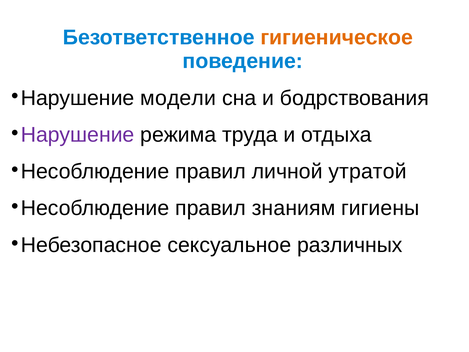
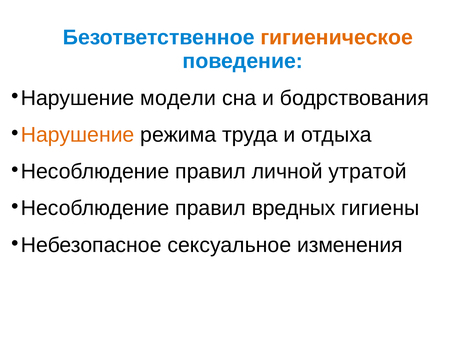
Нарушение colour: purple -> orange (78, 135)
знаниям: знаниям -> вредных (294, 208)
различных: различных -> изменения (350, 245)
